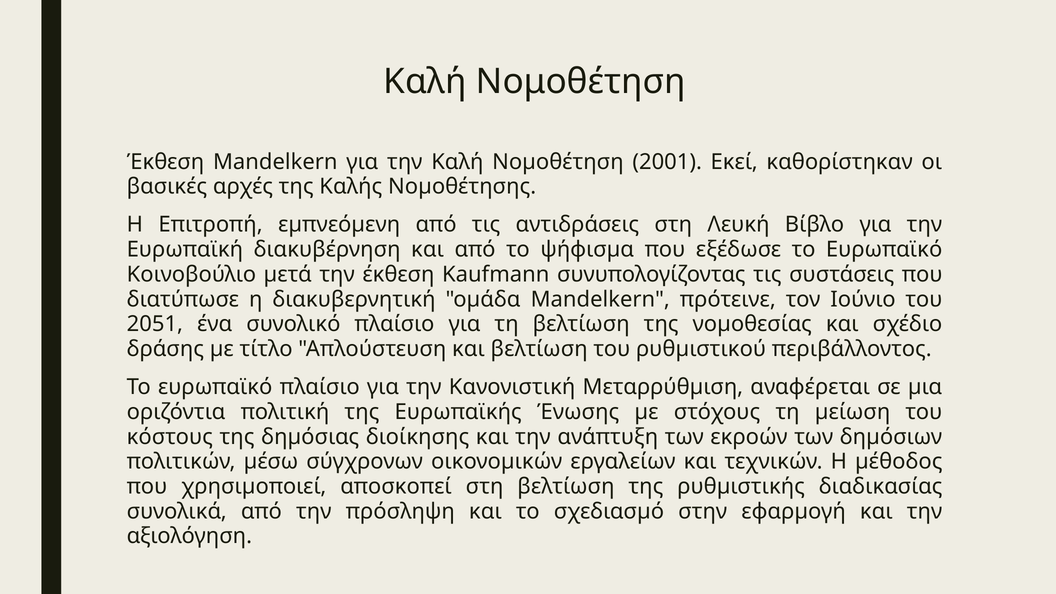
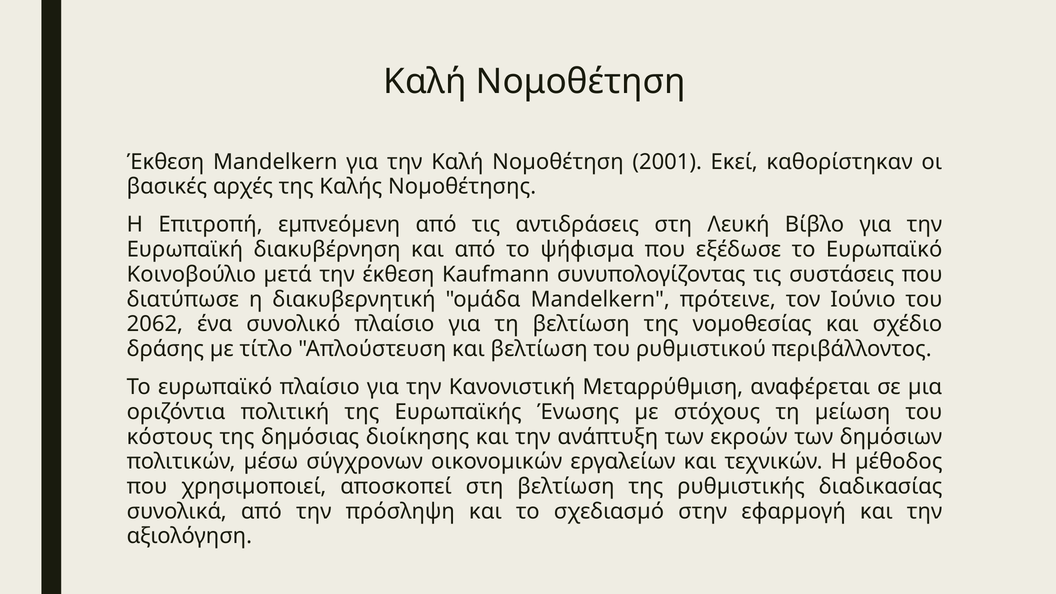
2051: 2051 -> 2062 (155, 324)
